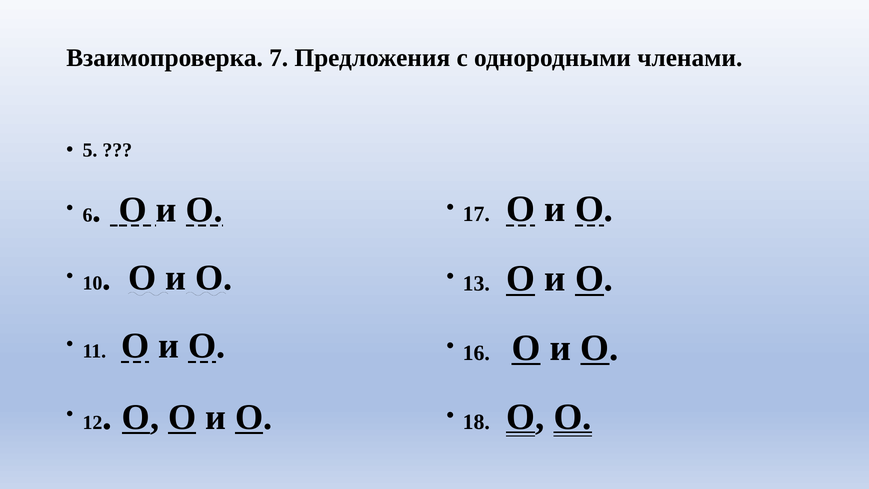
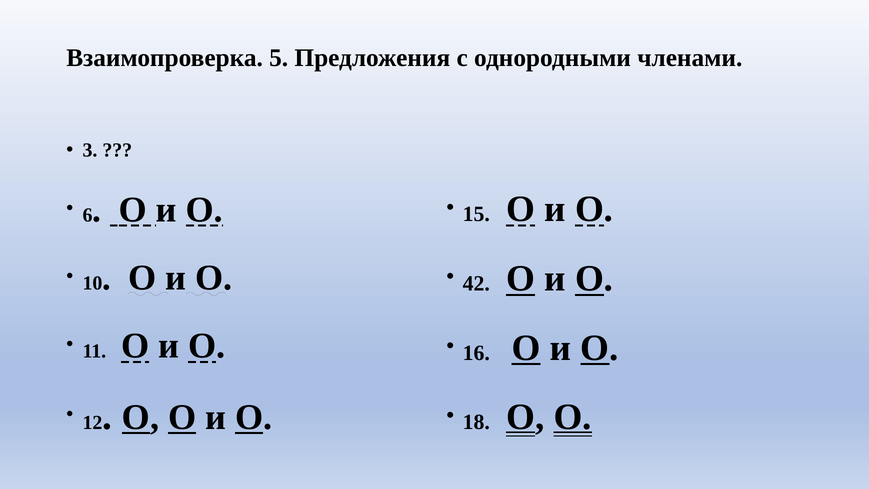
7: 7 -> 5 (279, 58)
5: 5 -> 3 (90, 150)
17: 17 -> 15 (476, 214)
13: 13 -> 42 (476, 283)
